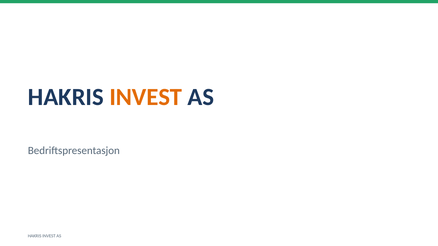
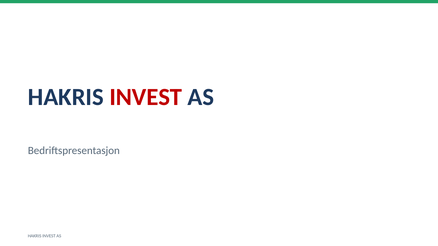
INVEST colour: orange -> red (146, 97)
